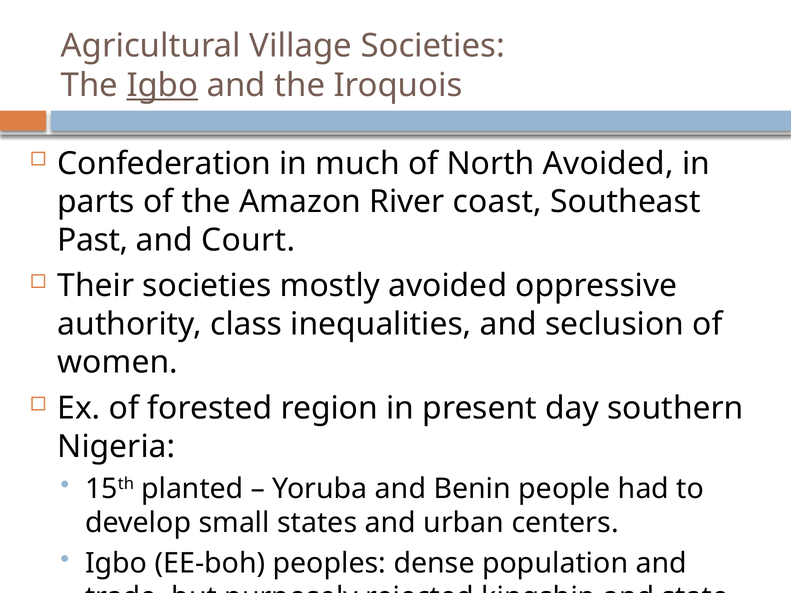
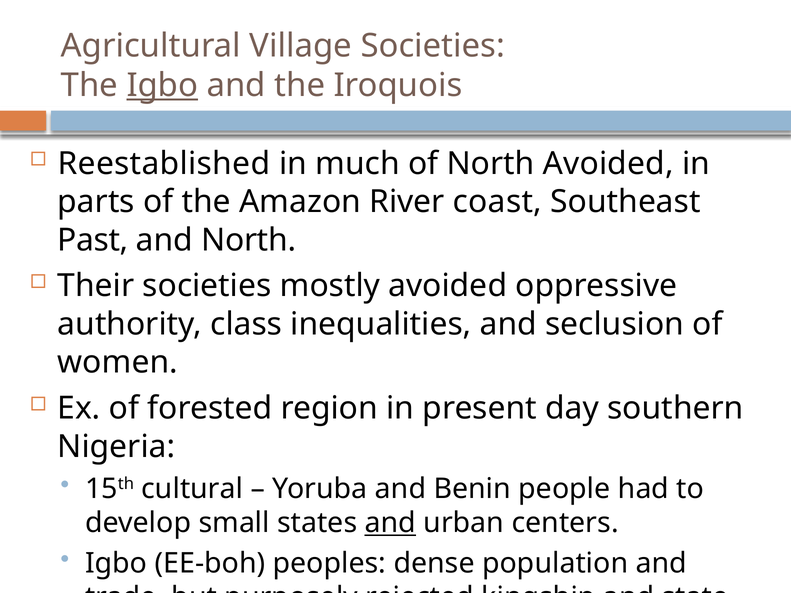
Confederation: Confederation -> Reestablished (164, 164)
and Court: Court -> North (249, 240)
planted: planted -> cultural (192, 489)
and underline: none -> present (390, 523)
